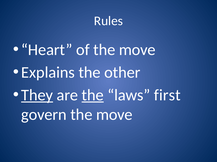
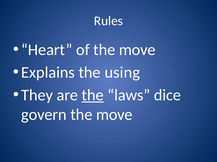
other: other -> using (122, 73)
They underline: present -> none (37, 96)
first: first -> dice (167, 96)
